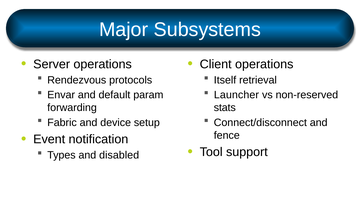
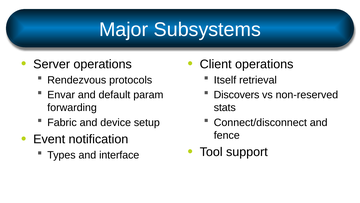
Launcher: Launcher -> Discovers (237, 95)
disabled: disabled -> interface (119, 155)
